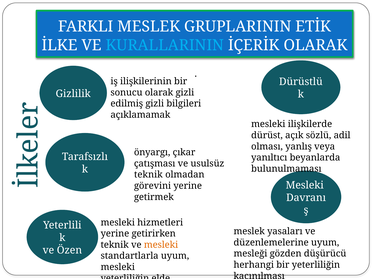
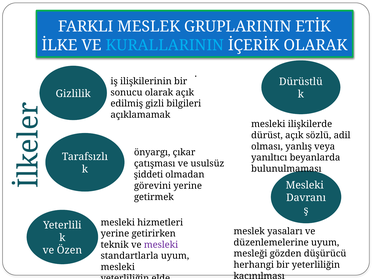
olarak gizli: gizli -> açık (185, 92)
teknik: teknik -> şiddeti (148, 175)
mesleki colour: orange -> purple (161, 245)
